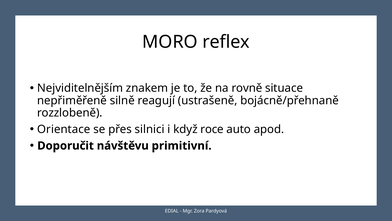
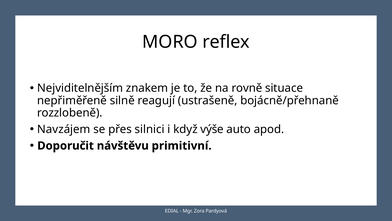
Orientace: Orientace -> Navzájem (64, 129)
roce: roce -> výše (212, 129)
